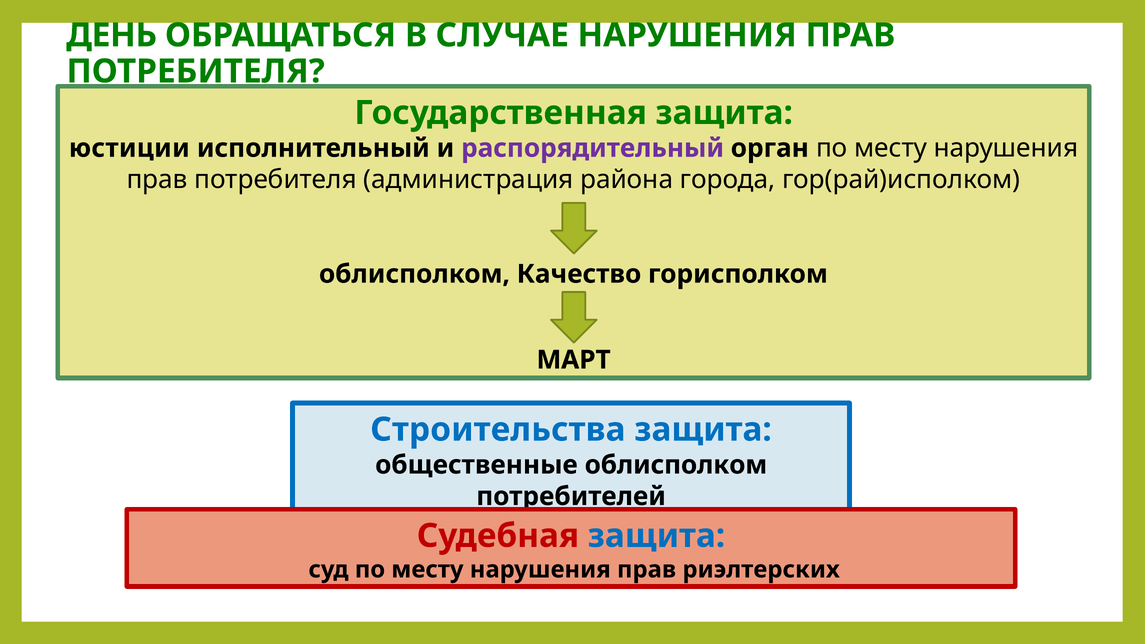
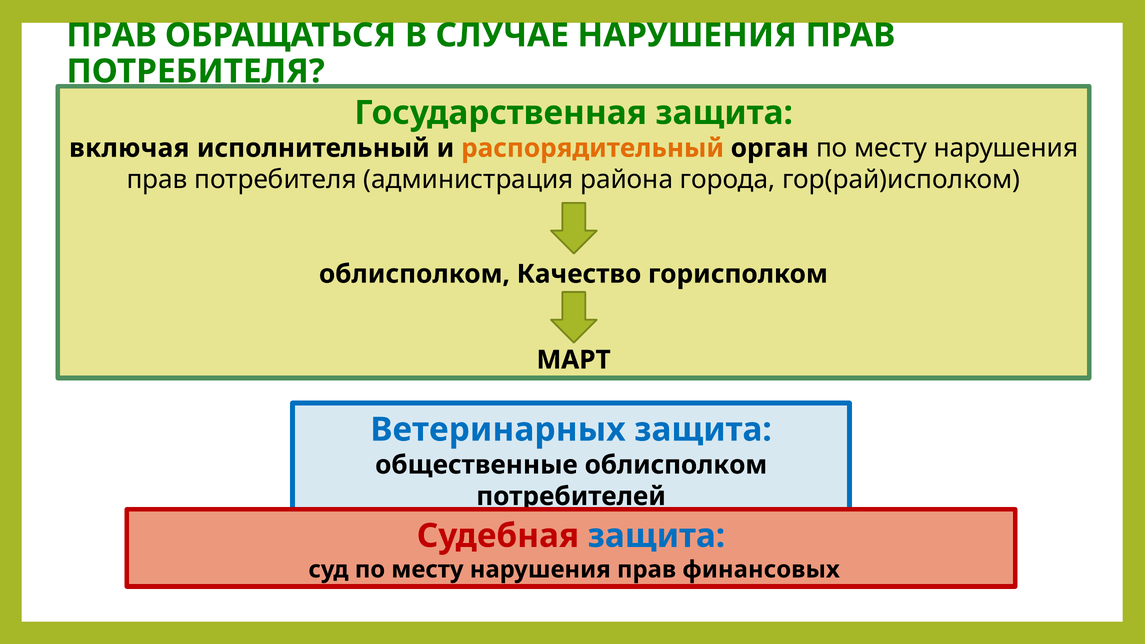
ДЕНЬ: ДЕНЬ -> ПРАВ (112, 35)
юстиции: юстиции -> включая (129, 148)
распорядительный colour: purple -> orange (593, 148)
Строительства: Строительства -> Ветеринарных (498, 430)
риэлтерских: риэлтерских -> финансовых (761, 570)
